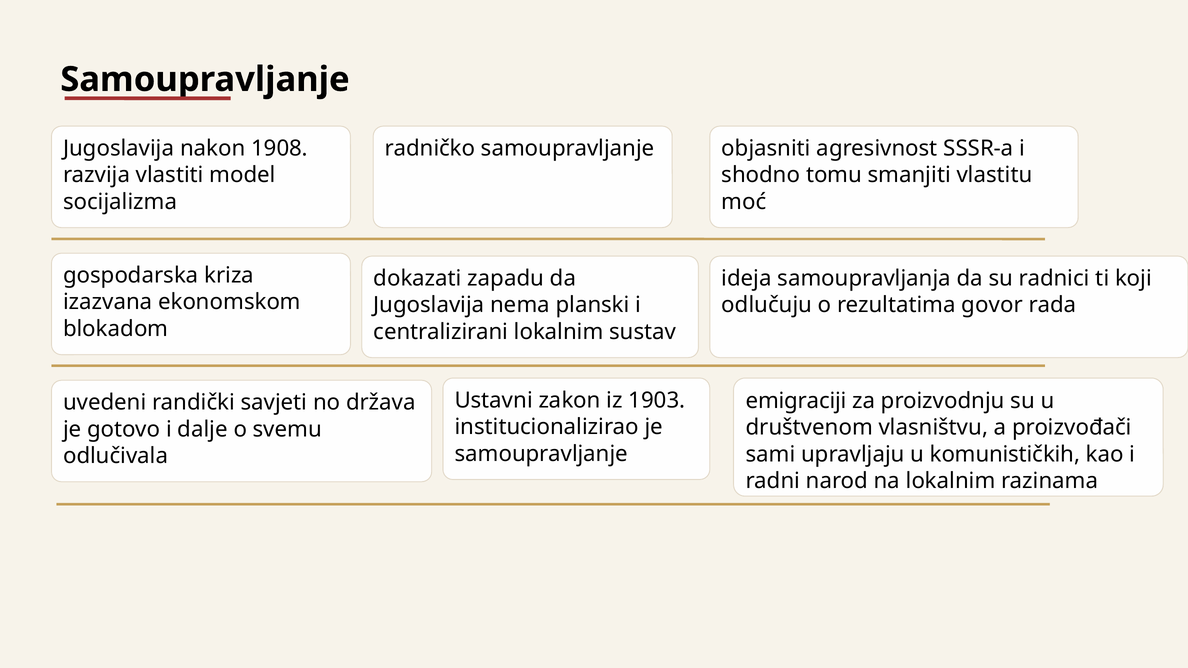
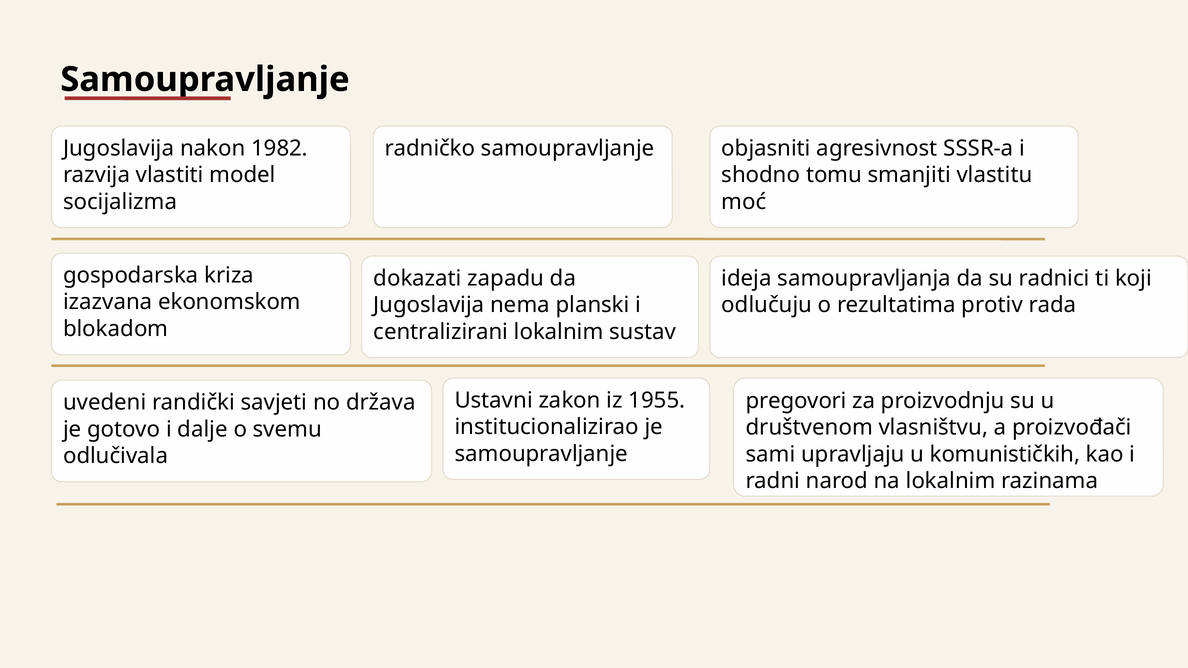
1908: 1908 -> 1982 (280, 148)
govor: govor -> protiv (992, 305)
1903: 1903 -> 1955 (657, 400)
emigraciji: emigraciji -> pregovori (796, 401)
